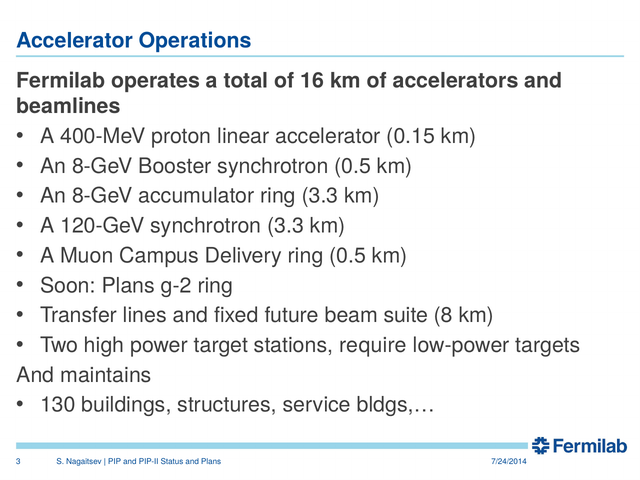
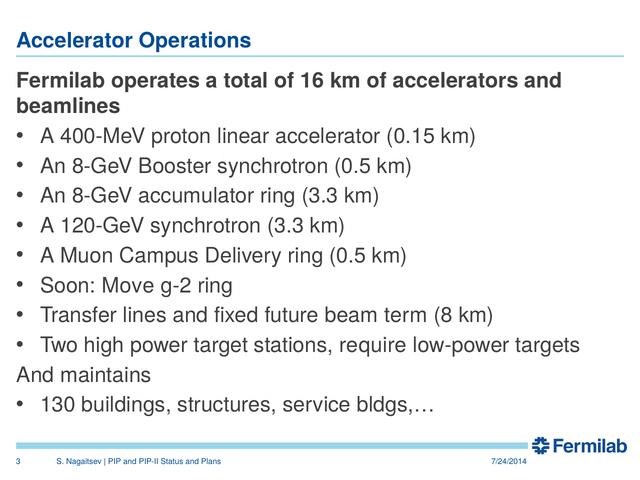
Soon Plans: Plans -> Move (128, 285)
suite: suite -> term (406, 315)
